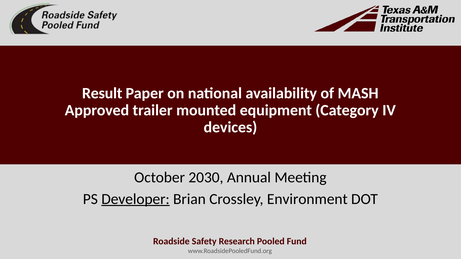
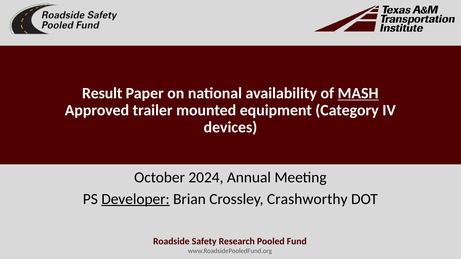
MASH underline: none -> present (358, 93)
2030: 2030 -> 2024 (206, 178)
Environment: Environment -> Crashworthy (307, 199)
